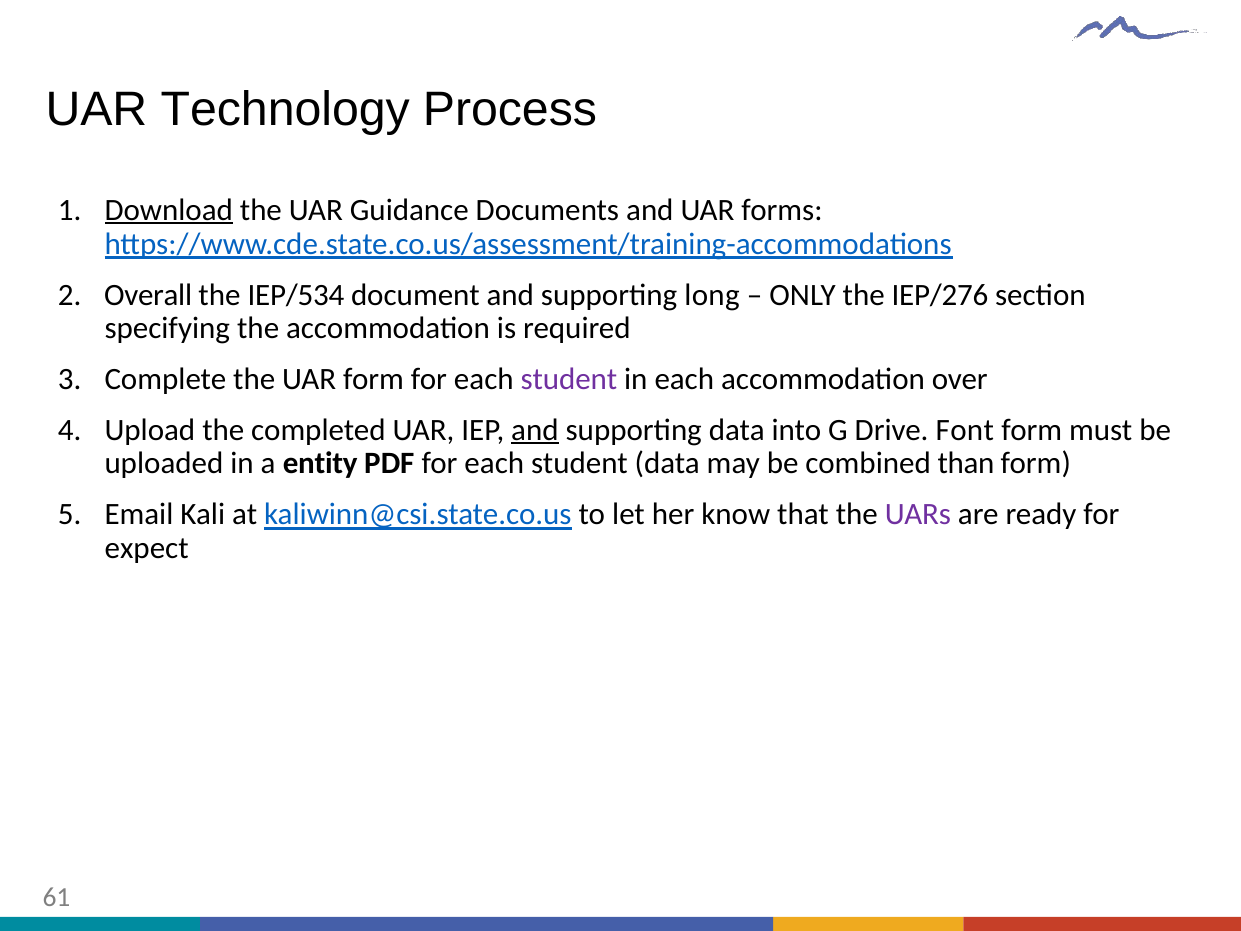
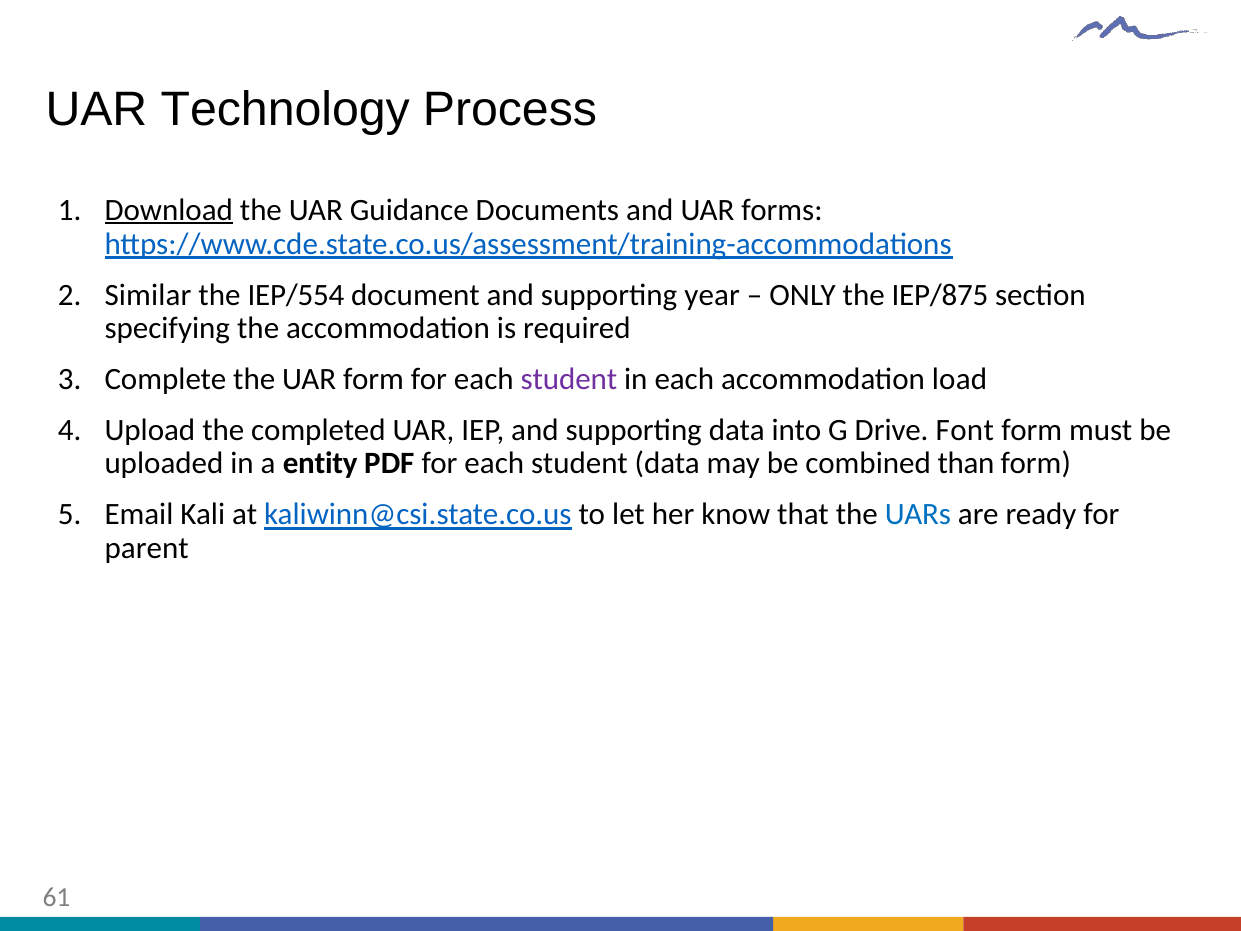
Overall: Overall -> Similar (148, 295)
IEP/534: IEP/534 -> IEP/554 (296, 295)
long: long -> year (712, 295)
IEP/276: IEP/276 -> IEP/875 (940, 295)
over: over -> load (960, 379)
and underline: present -> none (535, 430)
UARs colour: purple -> blue (918, 514)
expect: expect -> parent (147, 548)
